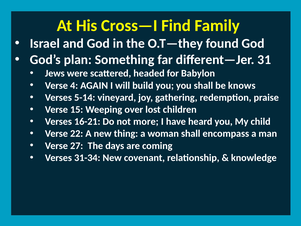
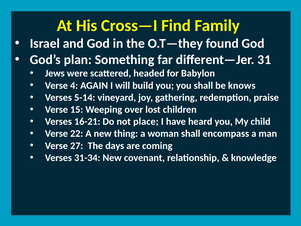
more: more -> place (146, 121)
